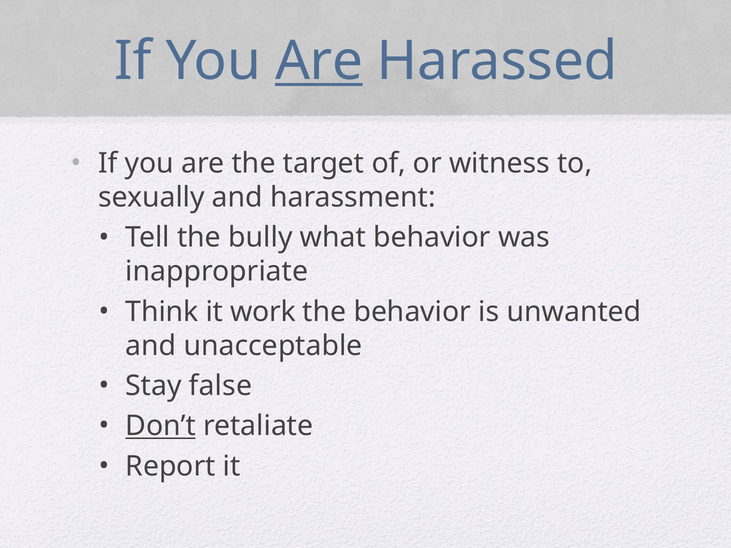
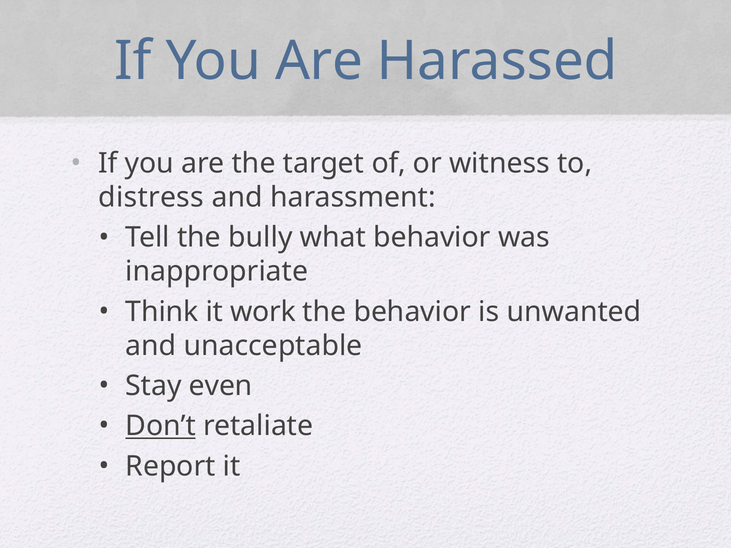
Are underline: present -> none (319, 61)
sexually: sexually -> distress (151, 198)
false: false -> even (221, 386)
